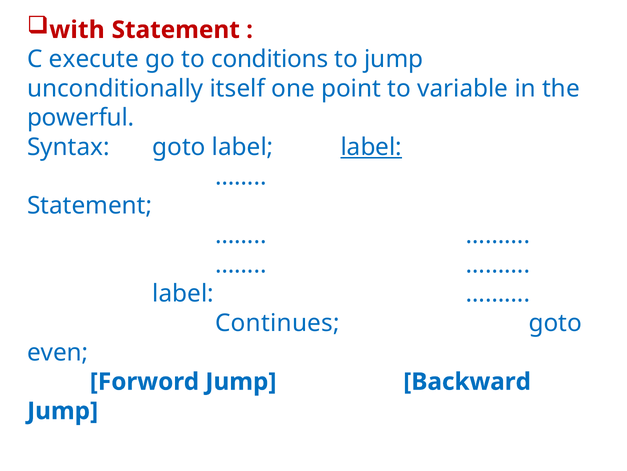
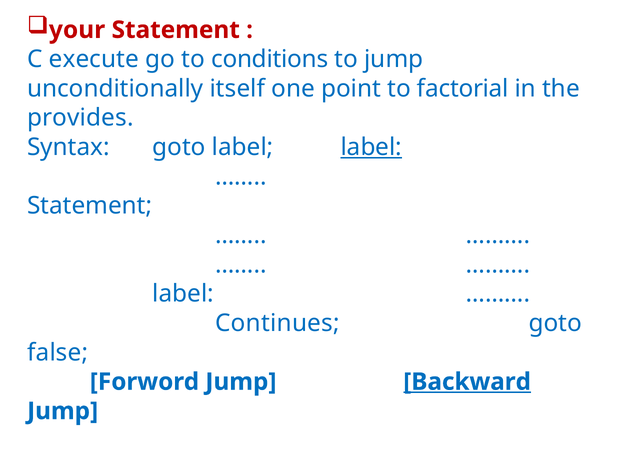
with: with -> your (77, 30)
variable: variable -> factorial (463, 88)
powerful: powerful -> provides (80, 118)
even: even -> false (58, 352)
Backward underline: none -> present (467, 381)
